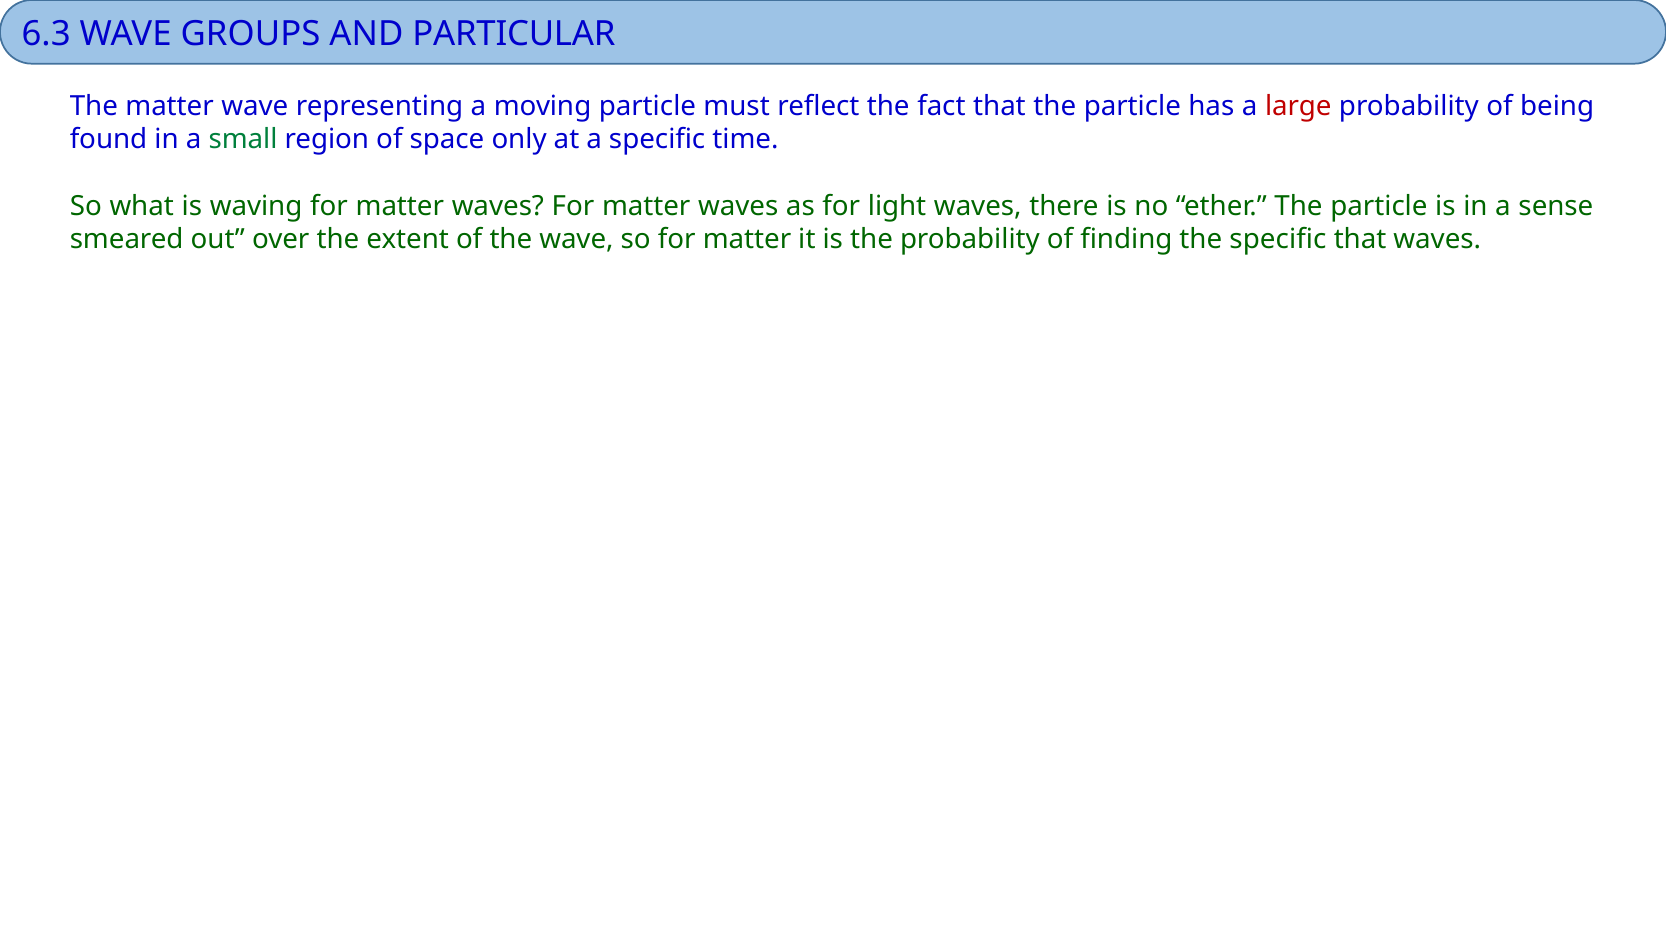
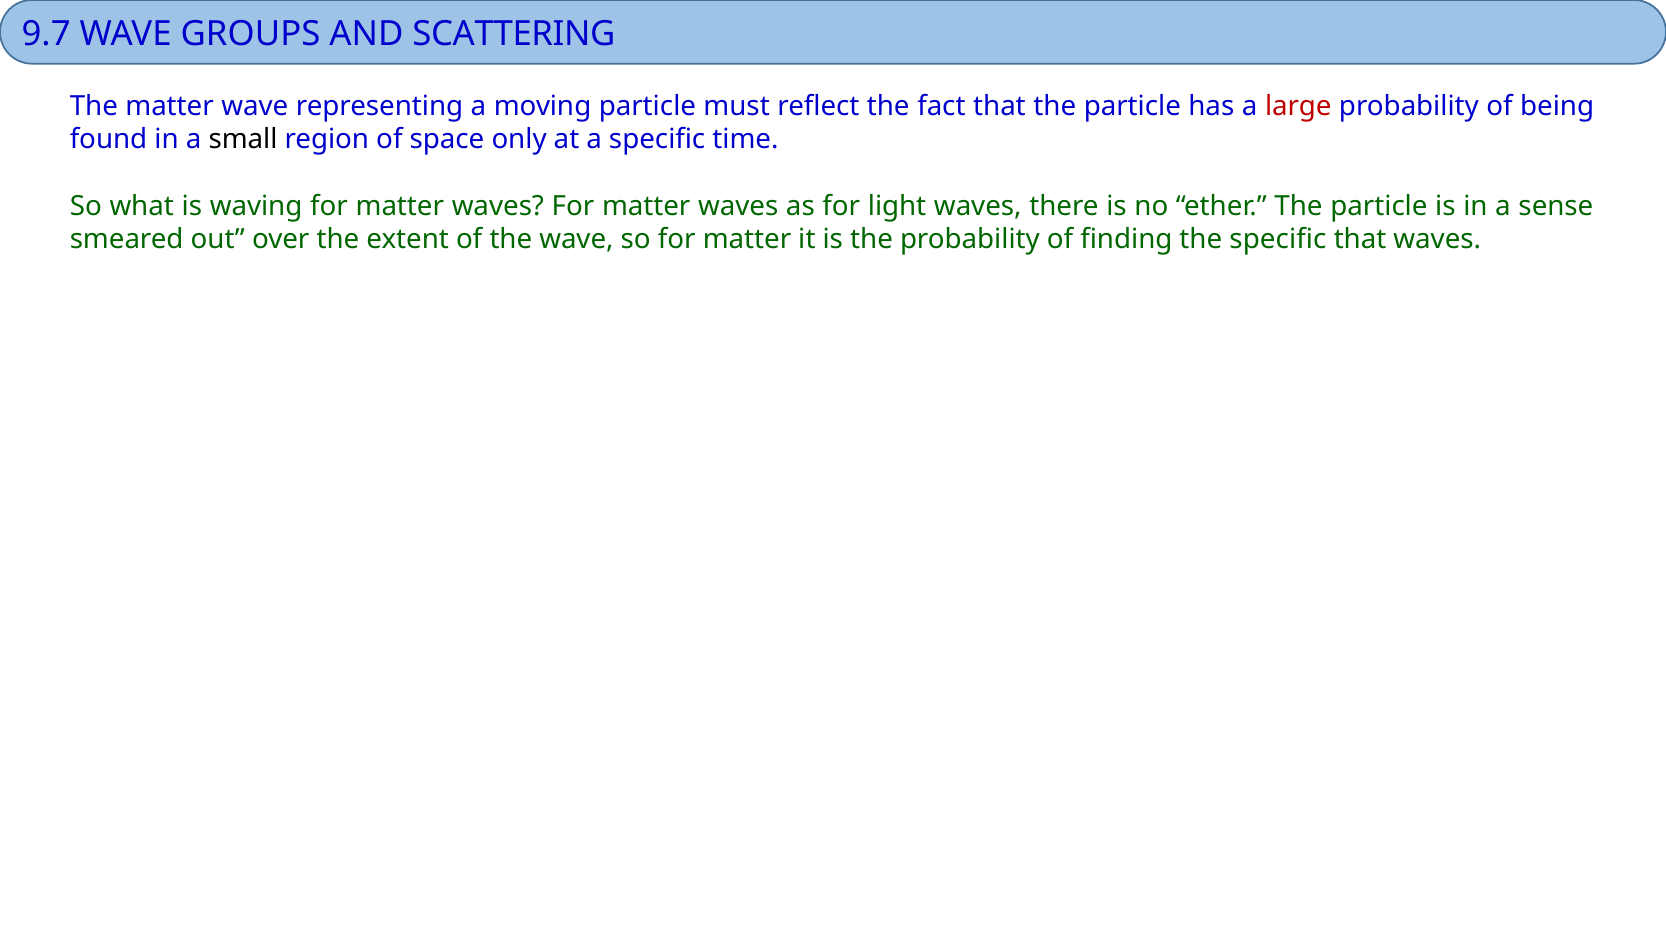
6.3: 6.3 -> 9.7 (46, 34)
PARTICULAR: PARTICULAR -> SCATTERING (514, 34)
small colour: green -> black (243, 139)
